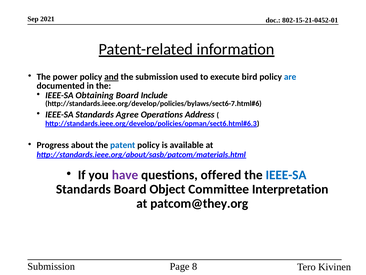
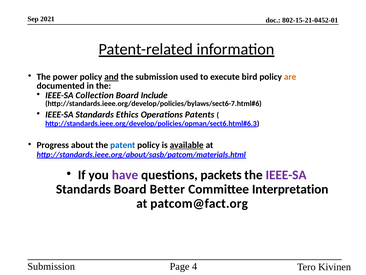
are colour: blue -> orange (290, 77)
Obtaining: Obtaining -> Collection (95, 95)
Agree: Agree -> Ethics (127, 114)
Address: Address -> Patents (200, 114)
available underline: none -> present (187, 145)
offered: offered -> packets (221, 175)
IEEE-SA colour: blue -> purple (286, 175)
Object: Object -> Better (167, 189)
patcom@they.org: patcom@they.org -> patcom@fact.org (199, 203)
8: 8 -> 4 (195, 266)
